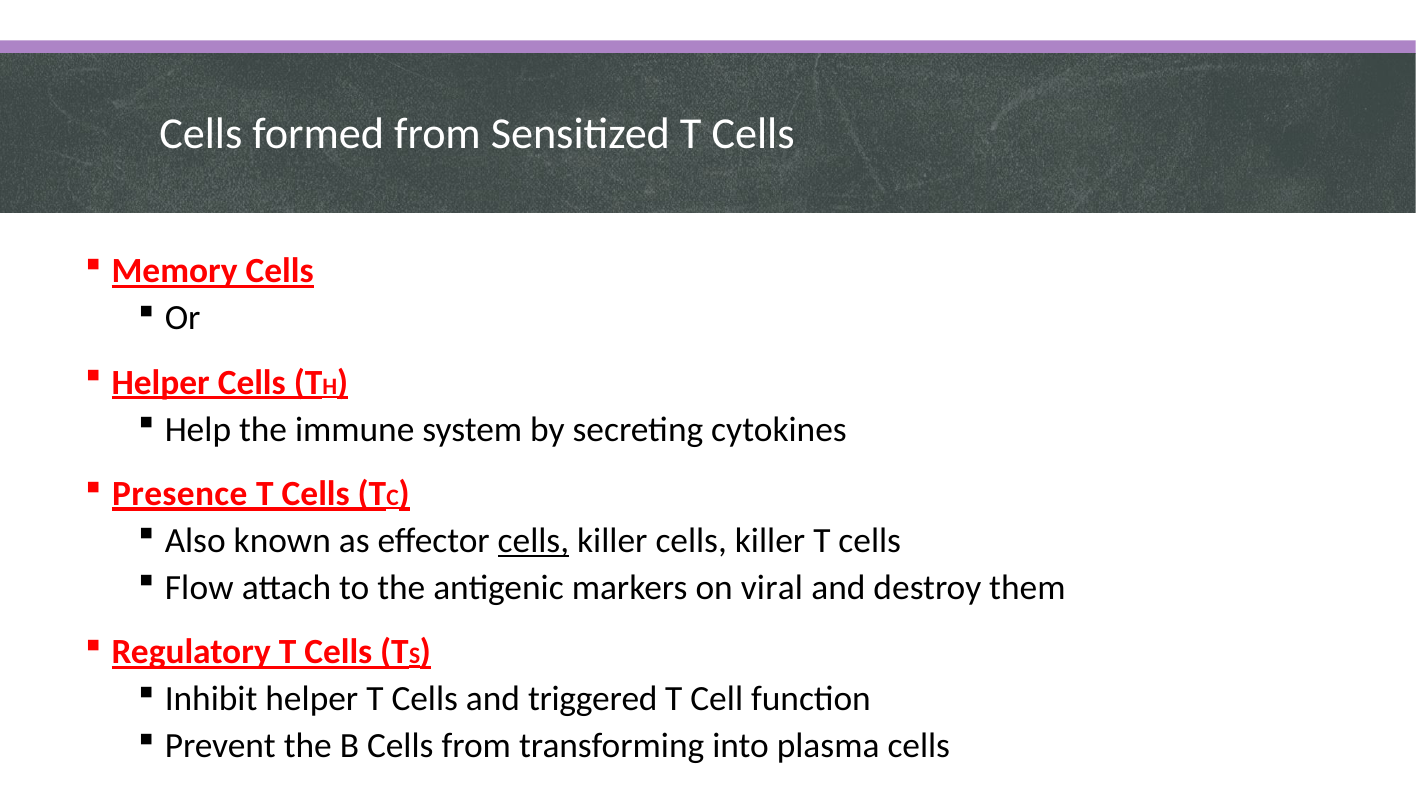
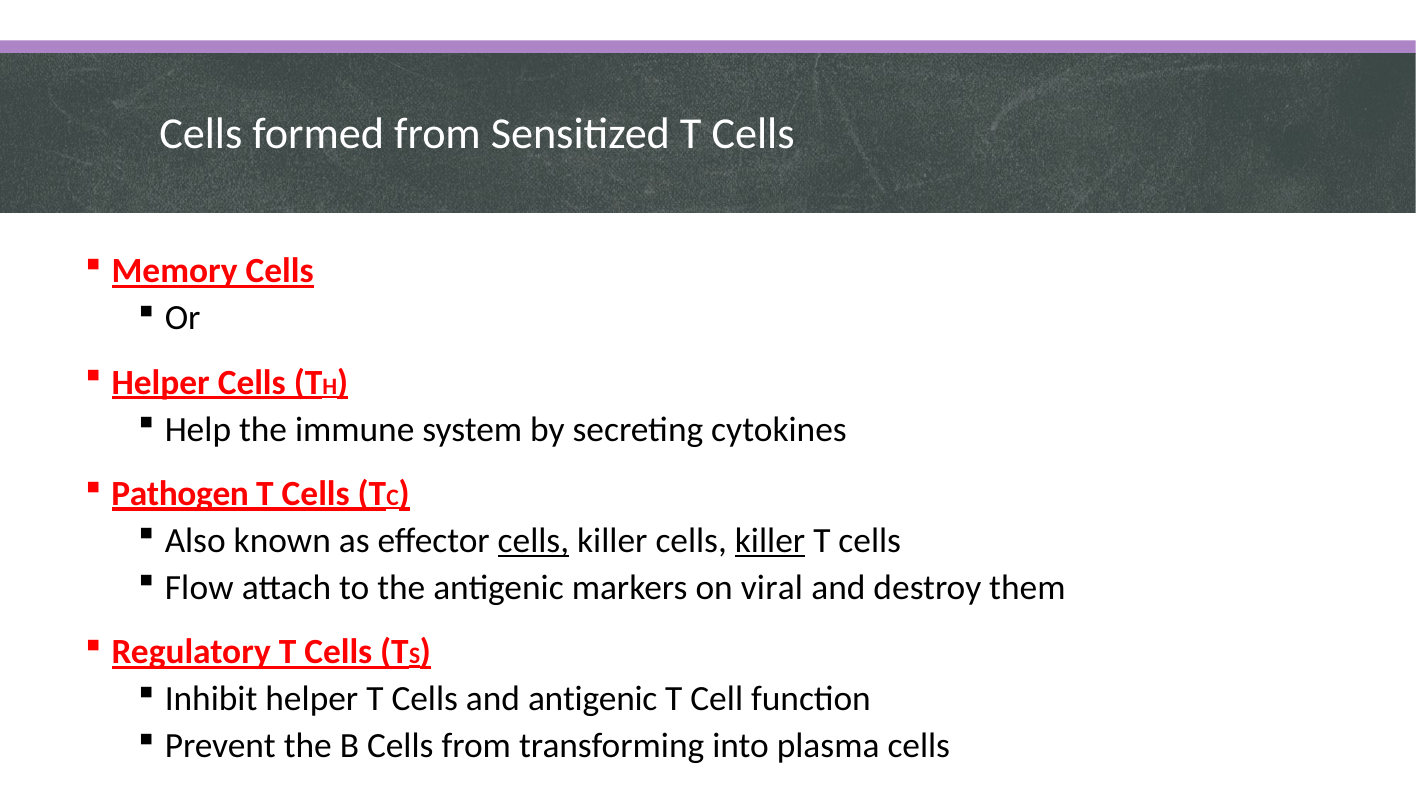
Presence: Presence -> Pathogen (180, 494)
killer underline: none -> present (770, 541)
and triggered: triggered -> antigenic (593, 700)
